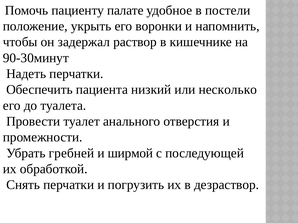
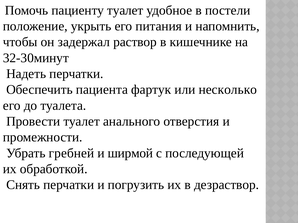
пациенту палате: палате -> туалет (125, 10)
воронки: воронки -> питания (159, 26)
90-30минут: 90-30минут -> 32-30минут (36, 58)
низкий: низкий -> фартук (151, 90)
